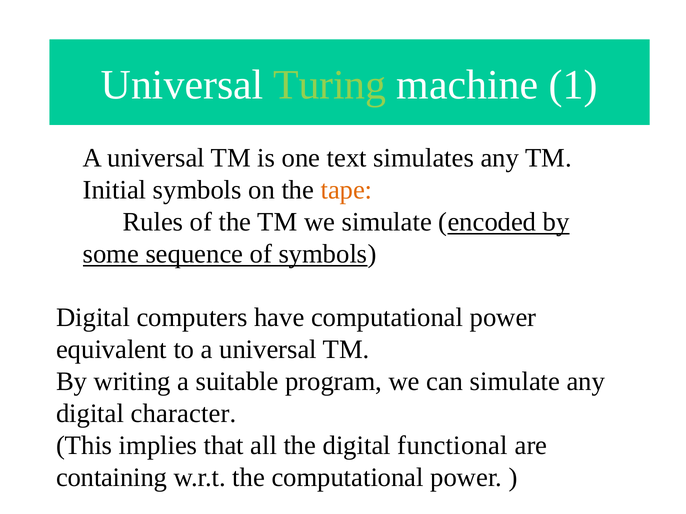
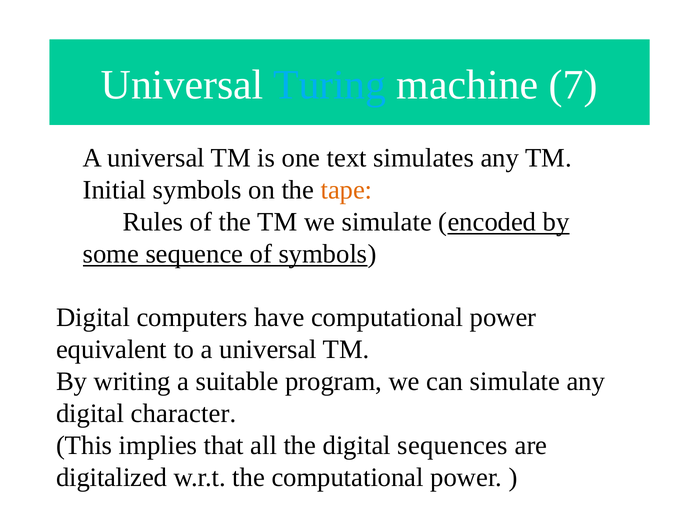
Turing colour: light green -> light blue (330, 85)
1: 1 -> 7 (573, 85)
functional: functional -> sequences (453, 446)
containing: containing -> digitalized (112, 478)
